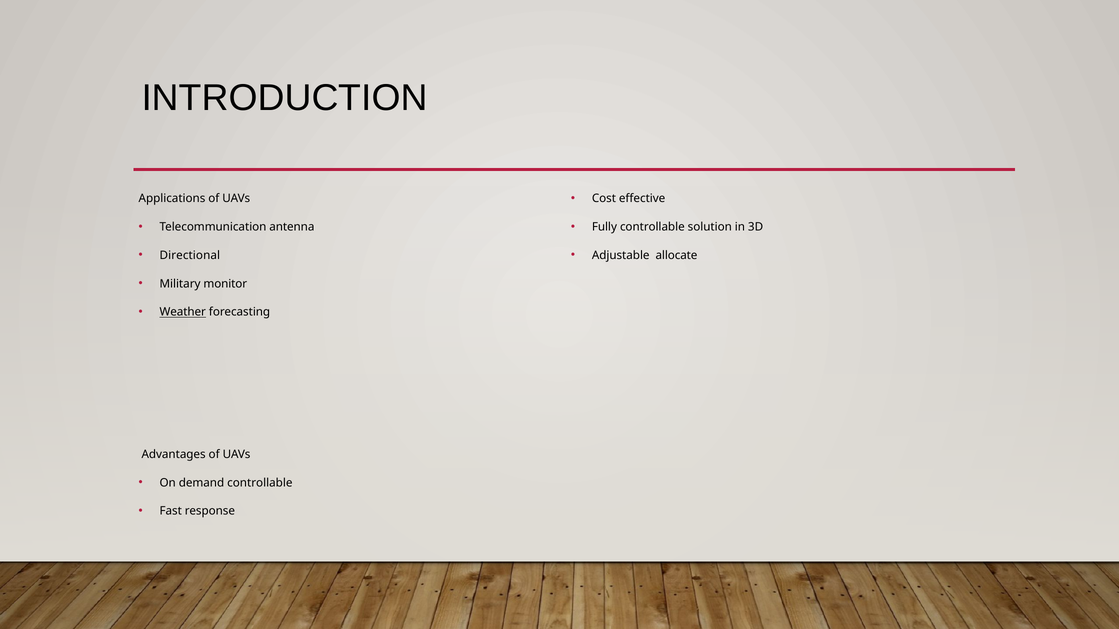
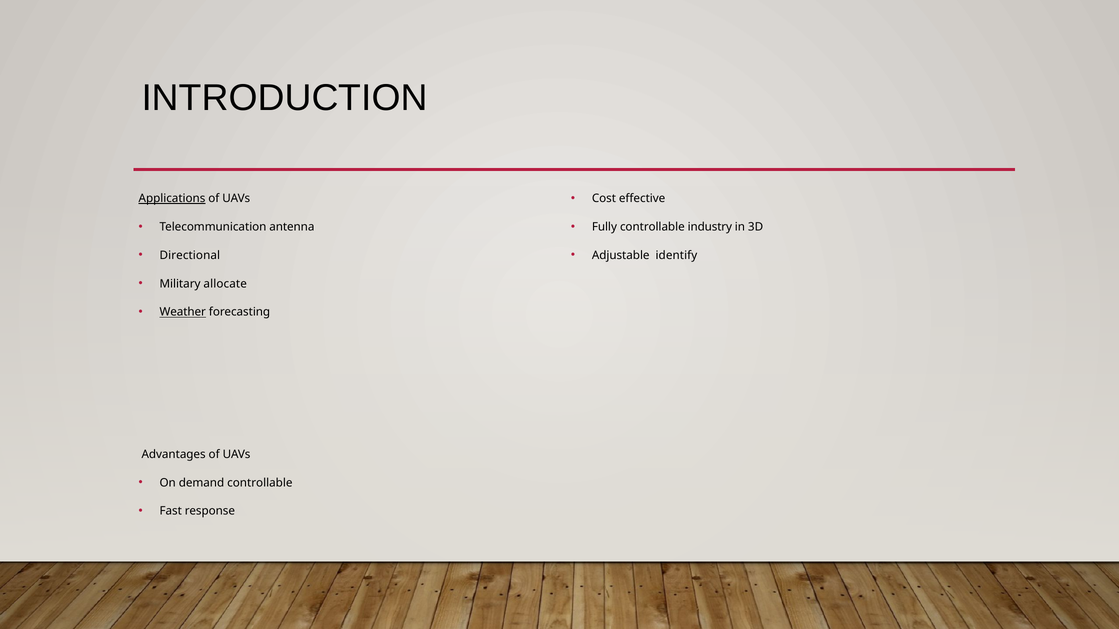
Applications underline: none -> present (172, 199)
solution: solution -> industry (710, 227)
allocate: allocate -> identify (676, 255)
monitor: monitor -> allocate (225, 284)
